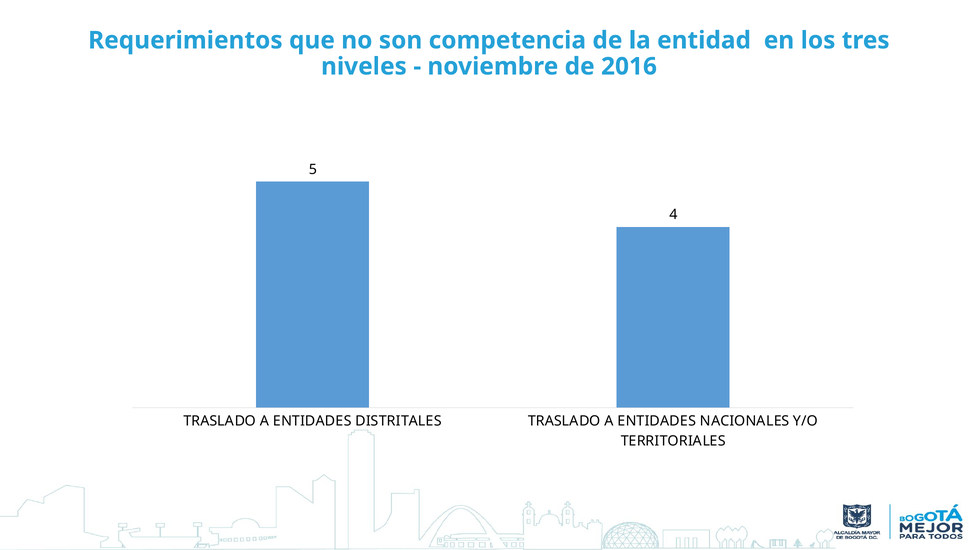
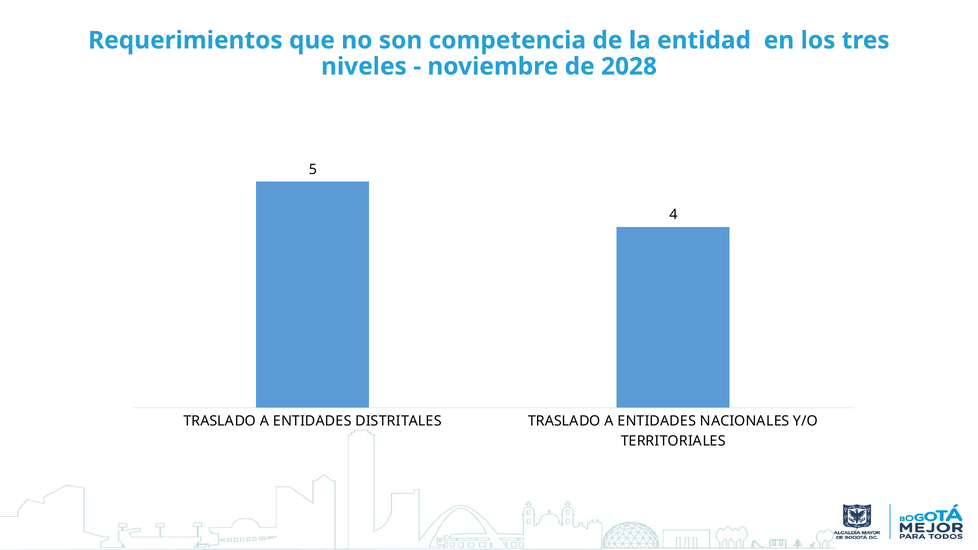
2016: 2016 -> 2028 (629, 66)
